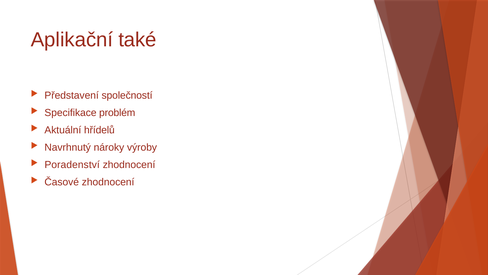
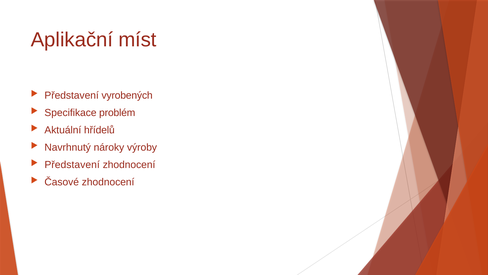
také: také -> míst (137, 40)
společností: společností -> vyrobených (127, 95)
Poradenství: Poradenství -> Představení (72, 164)
